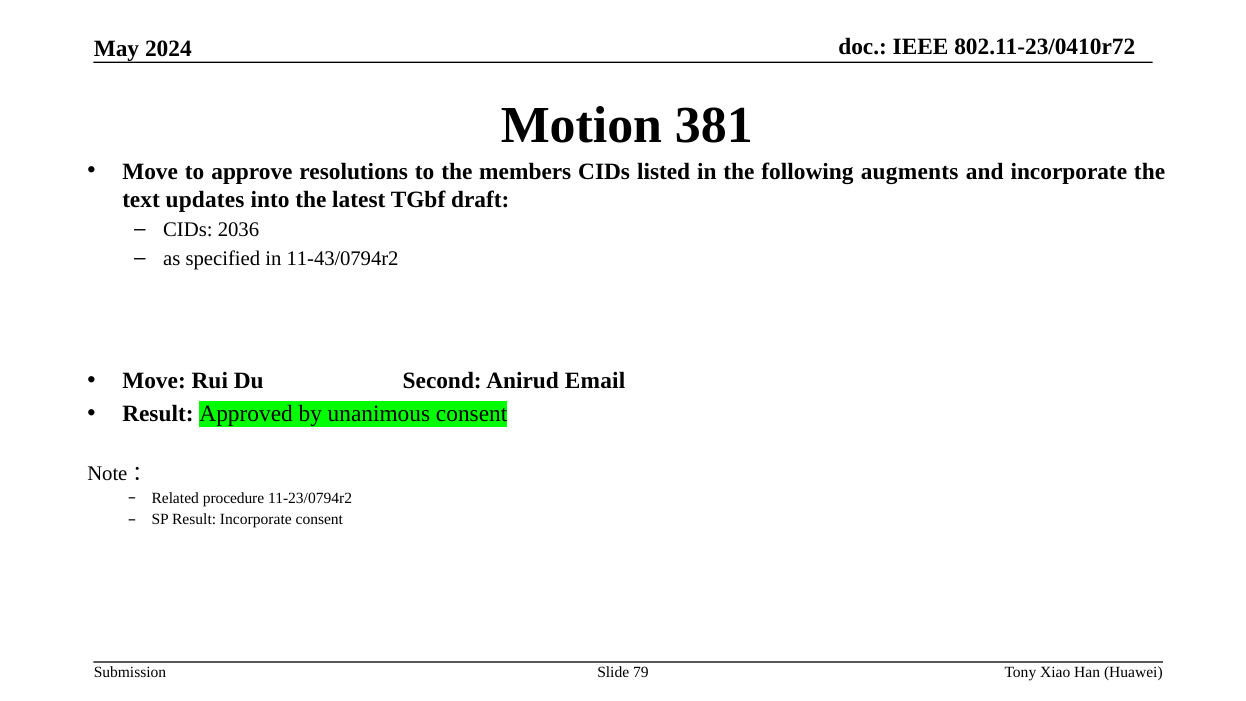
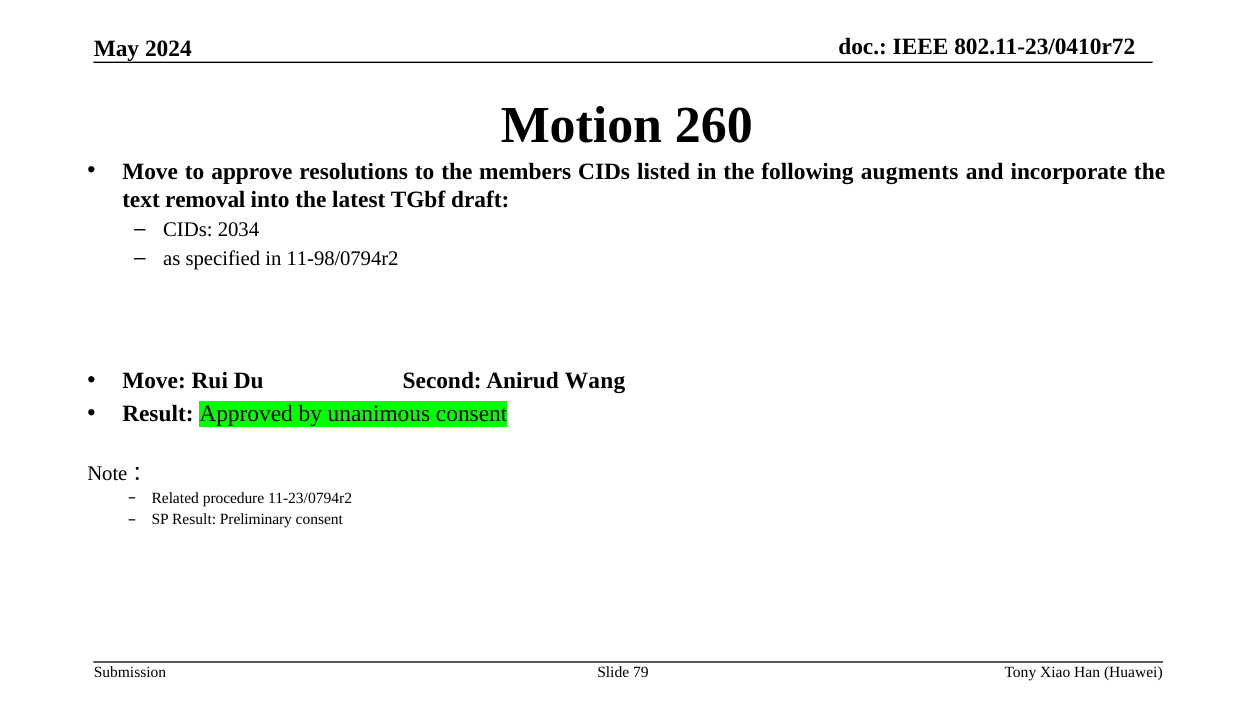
381: 381 -> 260 (714, 125)
updates: updates -> removal (205, 199)
2036: 2036 -> 2034 (238, 230)
11-43/0794r2: 11-43/0794r2 -> 11-98/0794r2 (343, 259)
Email: Email -> Wang (595, 381)
Result Incorporate: Incorporate -> Preliminary (256, 520)
